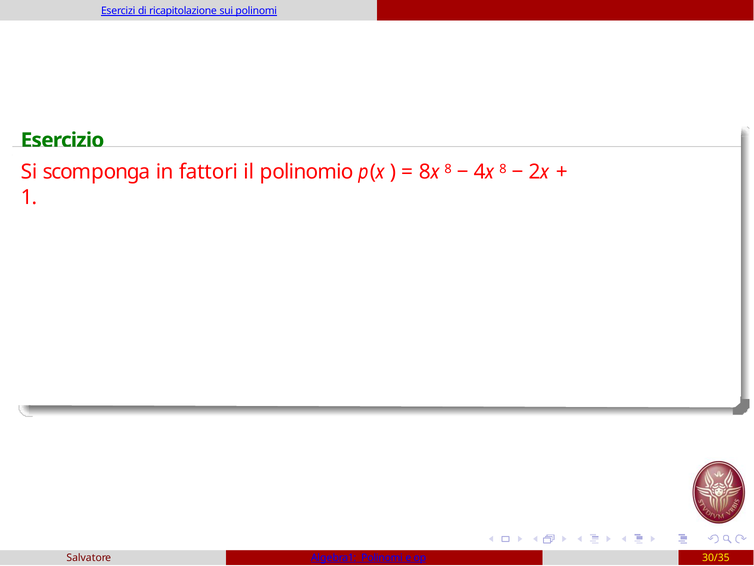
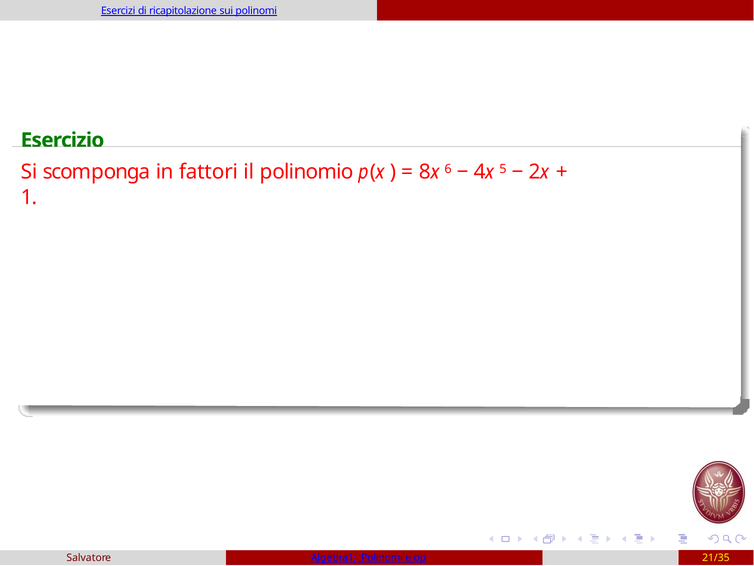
8x 8: 8 -> 6 (448, 169)
4x 8: 8 -> 5 (503, 169)
30/35: 30/35 -> 21/35 (716, 558)
